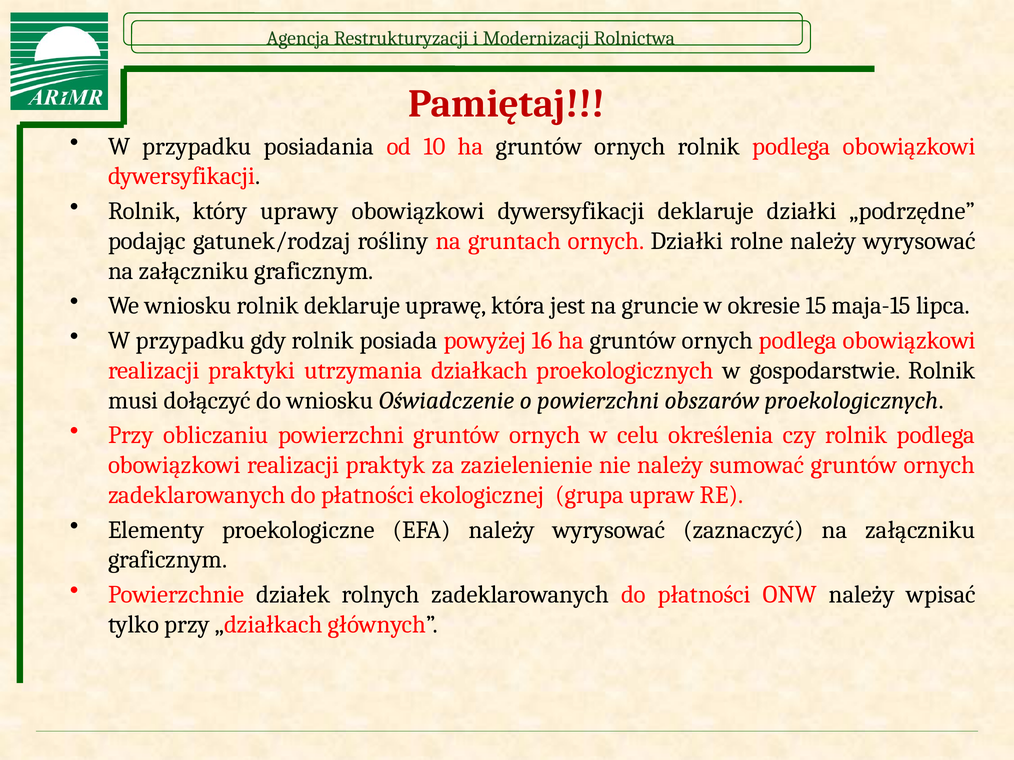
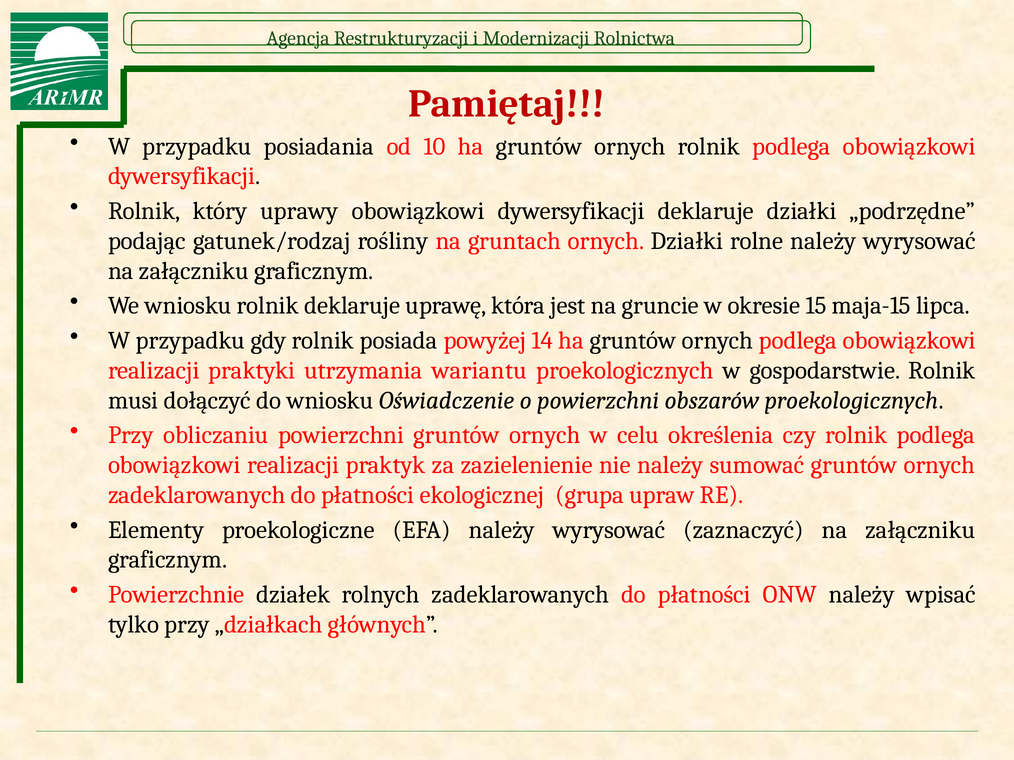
16: 16 -> 14 (542, 341)
działkach: działkach -> wariantu (479, 371)
